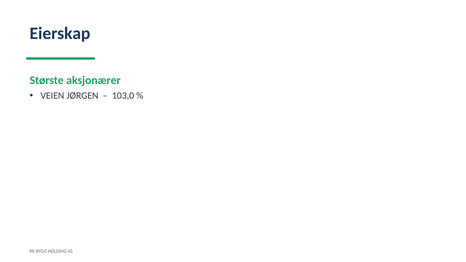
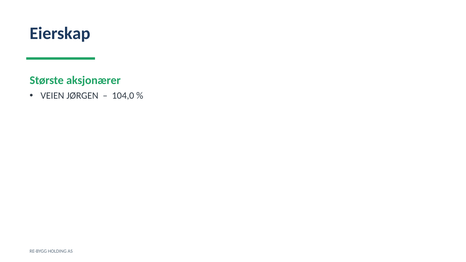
103,0: 103,0 -> 104,0 (123, 96)
